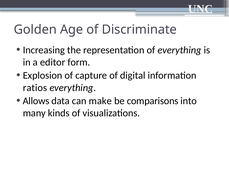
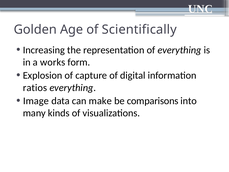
Discriminate: Discriminate -> Scientifically (139, 30)
editor: editor -> works (53, 62)
Allows: Allows -> Image (36, 101)
